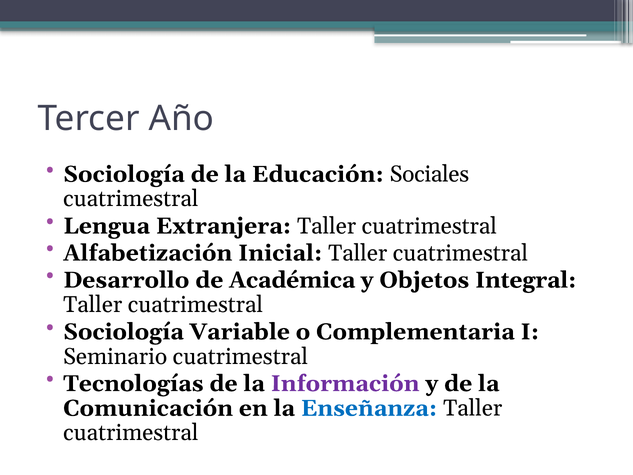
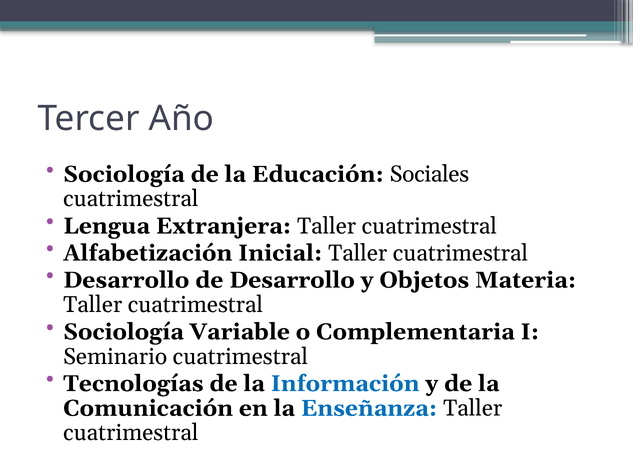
de Académica: Académica -> Desarrollo (292, 280)
Integral: Integral -> Materia (526, 280)
Información colour: purple -> blue (345, 383)
